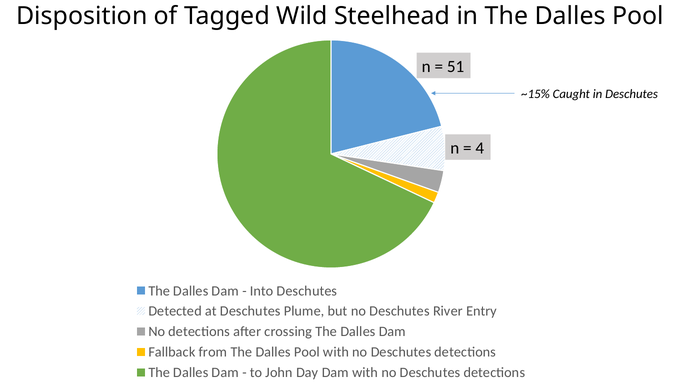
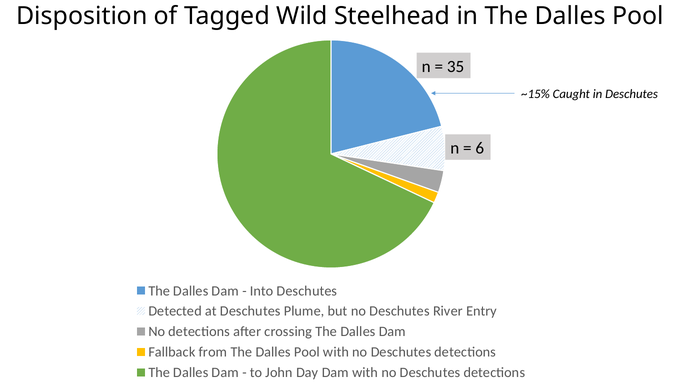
51: 51 -> 35 (456, 67)
4: 4 -> 6 (480, 148)
